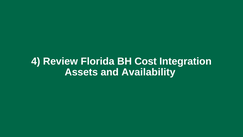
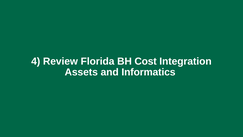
Availability: Availability -> Informatics (148, 72)
